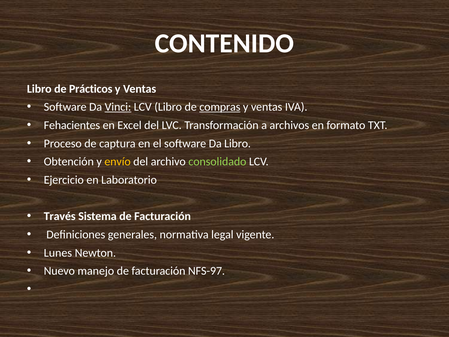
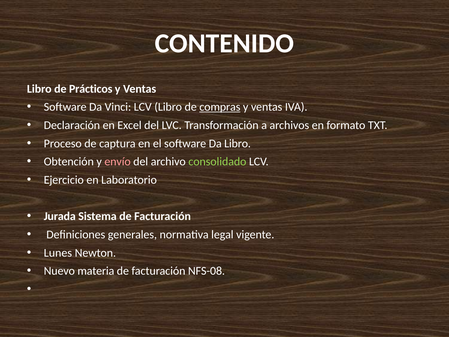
Vinci underline: present -> none (118, 107)
Fehacientes: Fehacientes -> Declaración (72, 125)
envío colour: yellow -> pink (118, 162)
Través: Través -> Jurada (60, 216)
manejo: manejo -> materia (96, 271)
NFS-97: NFS-97 -> NFS-08 (206, 271)
